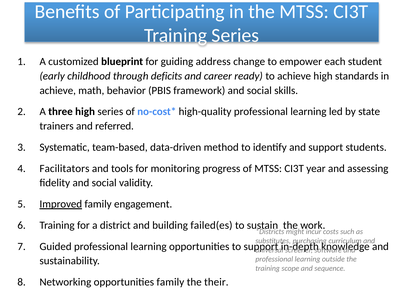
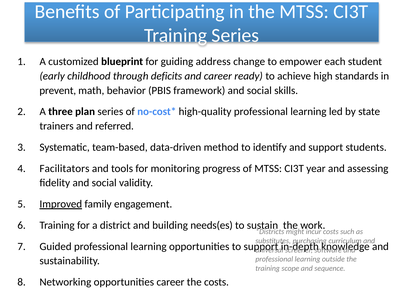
achieve: achieve -> prevent (58, 90)
three high: high -> plan (85, 112)
failed(es: failed(es -> needs(es (212, 225)
opportunities family: family -> career (170, 282)
the their: their -> costs (216, 282)
